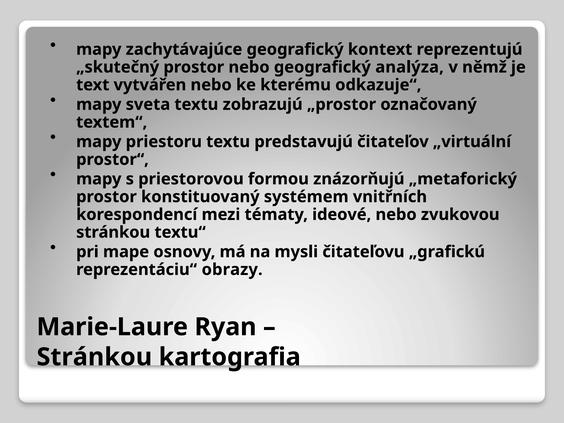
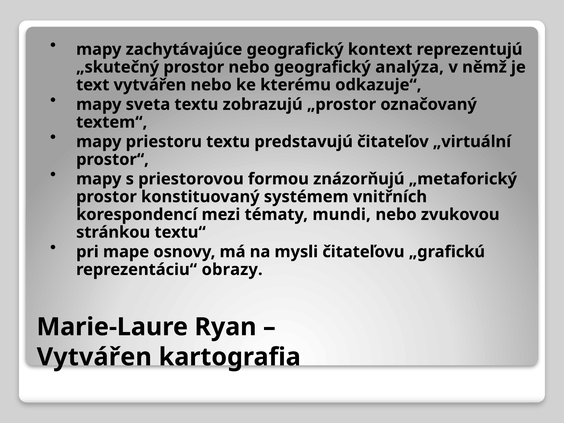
ideové: ideové -> mundi (342, 215)
Stránkou: Stránkou -> Vytvářen (94, 357)
